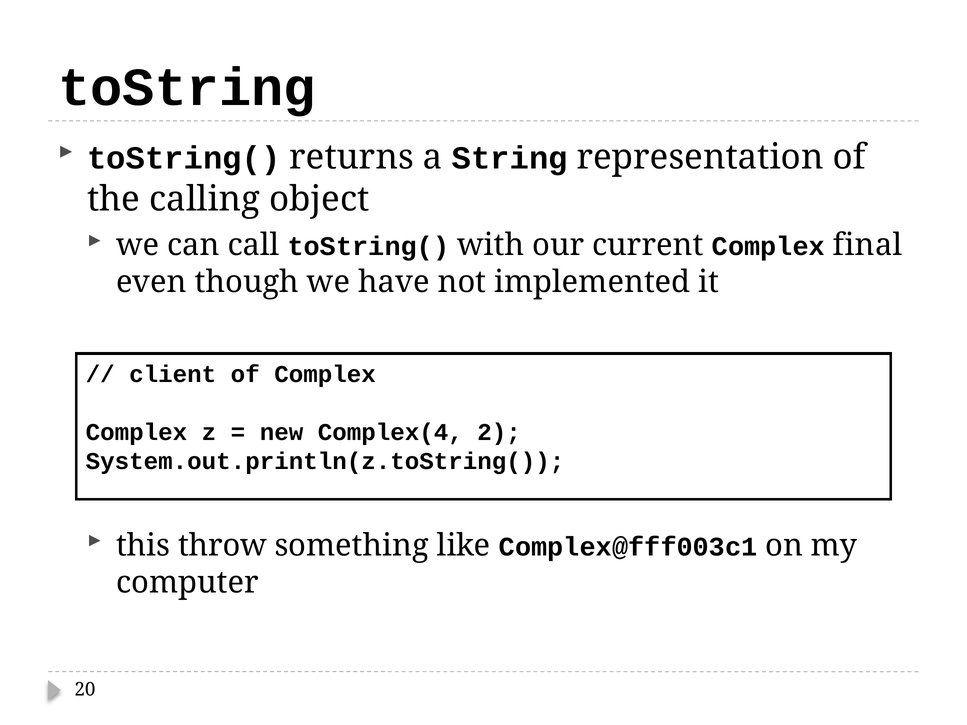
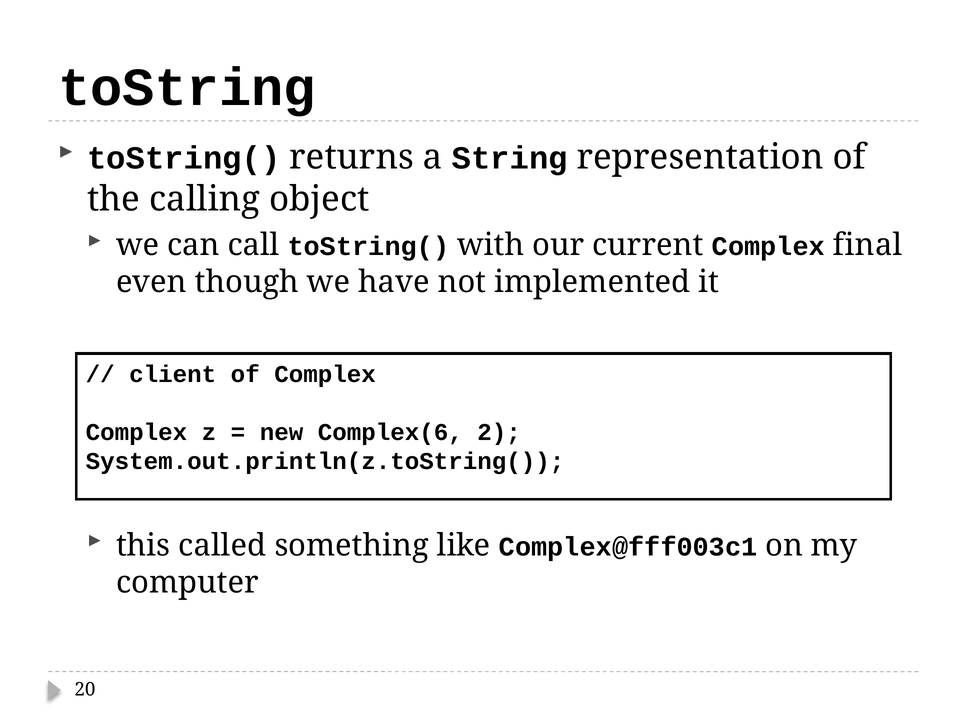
Complex(4: Complex(4 -> Complex(6 (390, 433)
throw: throw -> called (222, 546)
